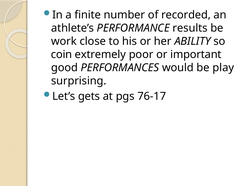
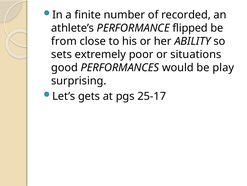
results: results -> flipped (190, 28)
work: work -> from (64, 41)
coin: coin -> sets (62, 54)
important: important -> situations (196, 54)
76-17: 76-17 -> 25-17 (152, 96)
